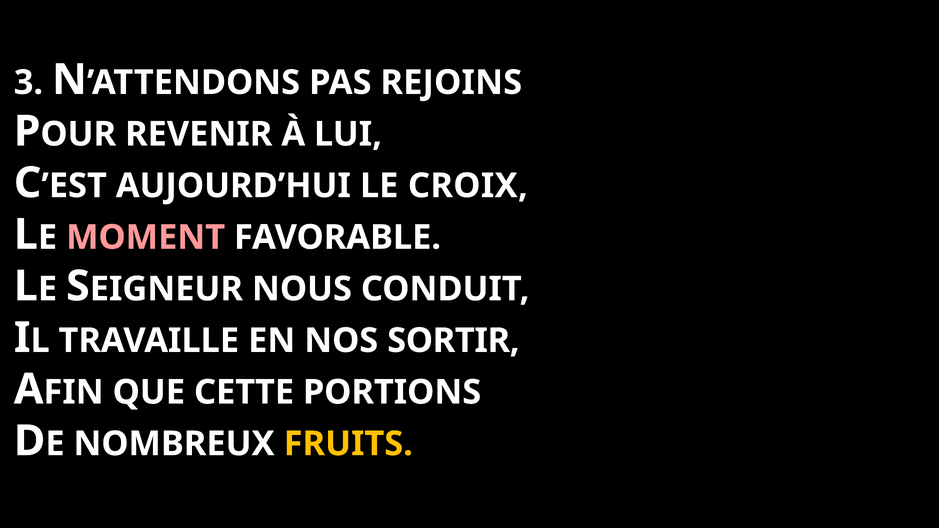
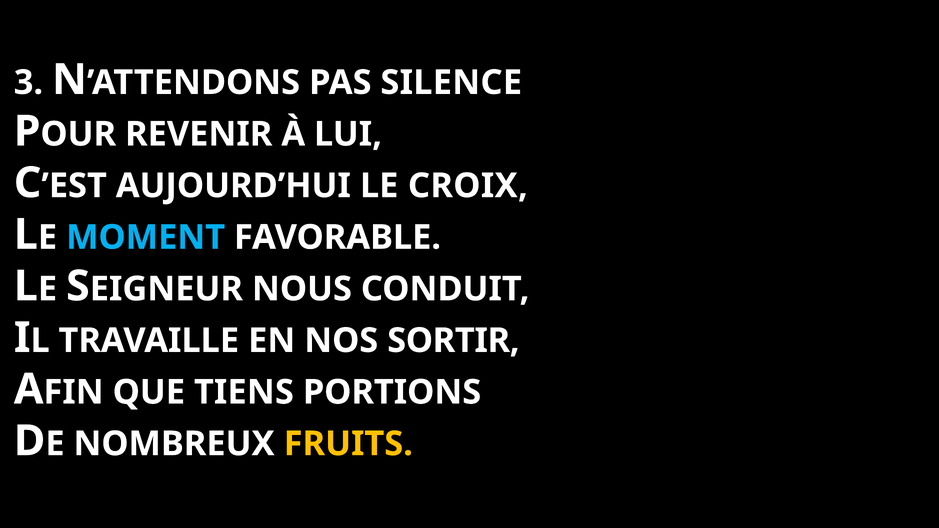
REJOINS: REJOINS -> SILENCE (451, 83)
MOMENT colour: pink -> light blue (146, 237)
CETTE: CETTE -> TIENS (244, 392)
